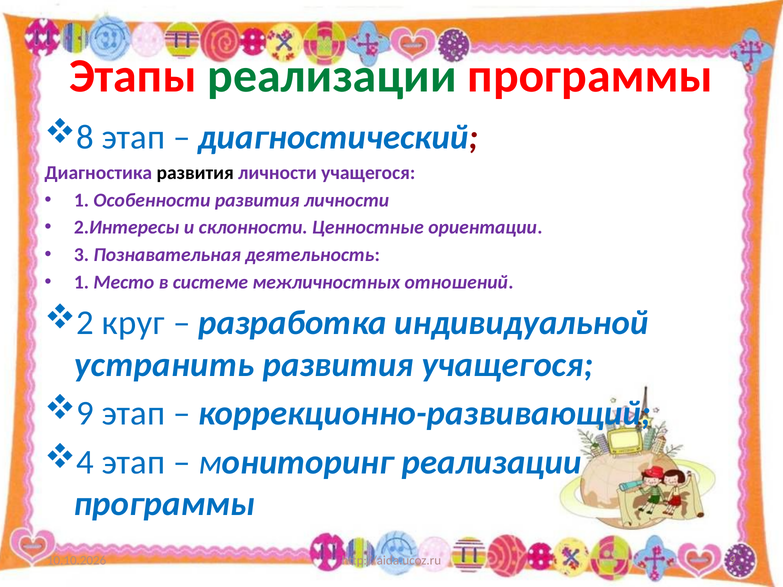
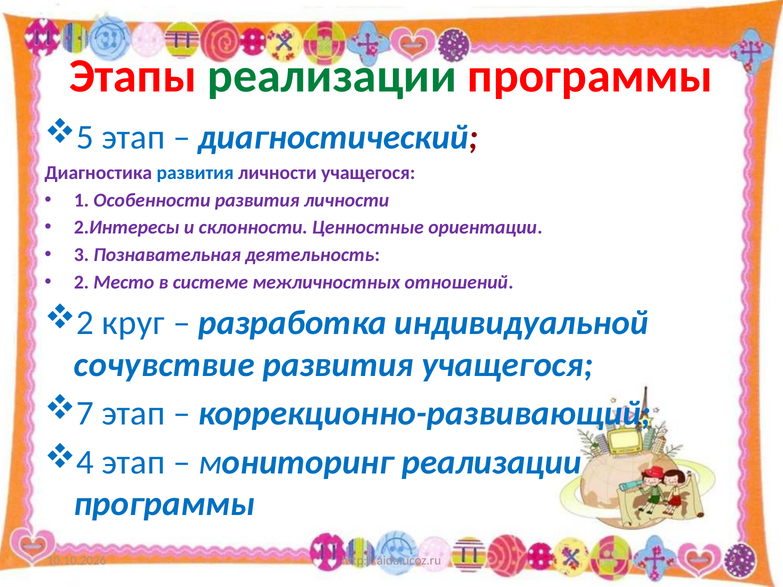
8: 8 -> 5 (85, 137)
развития colour: black -> blue (195, 173)
1: 1 -> 2 (81, 282)
устранить: устранить -> сочувствие (164, 365)
9: 9 -> 7 (85, 414)
